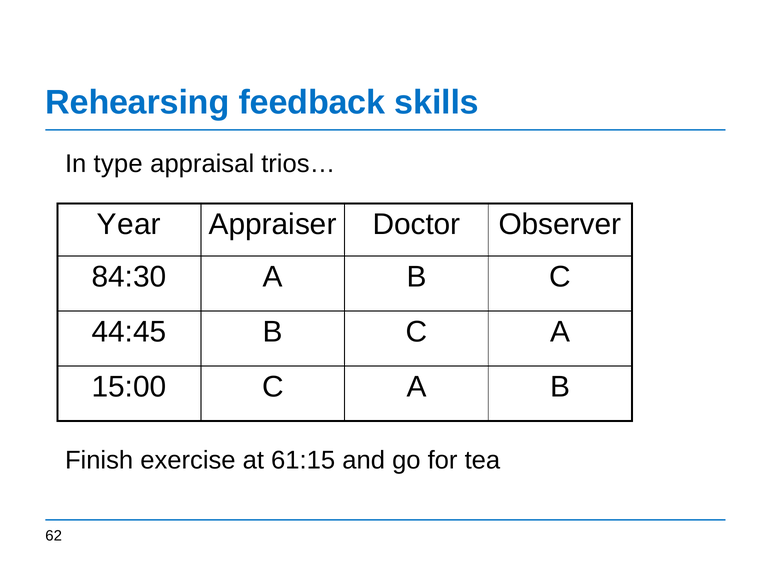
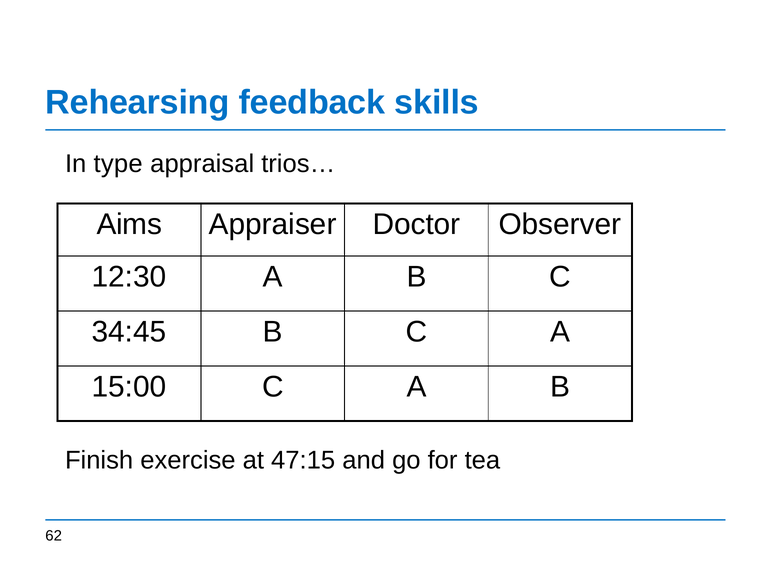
Year: Year -> Aims (129, 224)
84:30: 84:30 -> 12:30 (129, 277)
44:45: 44:45 -> 34:45 (129, 332)
61:15: 61:15 -> 47:15 (303, 460)
